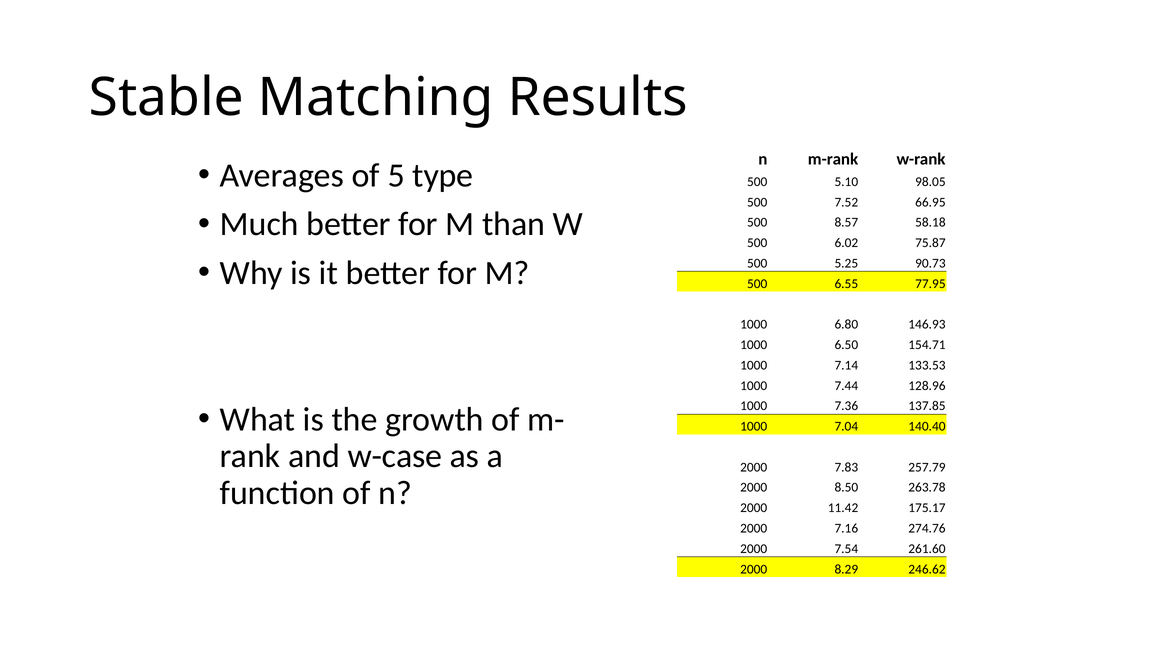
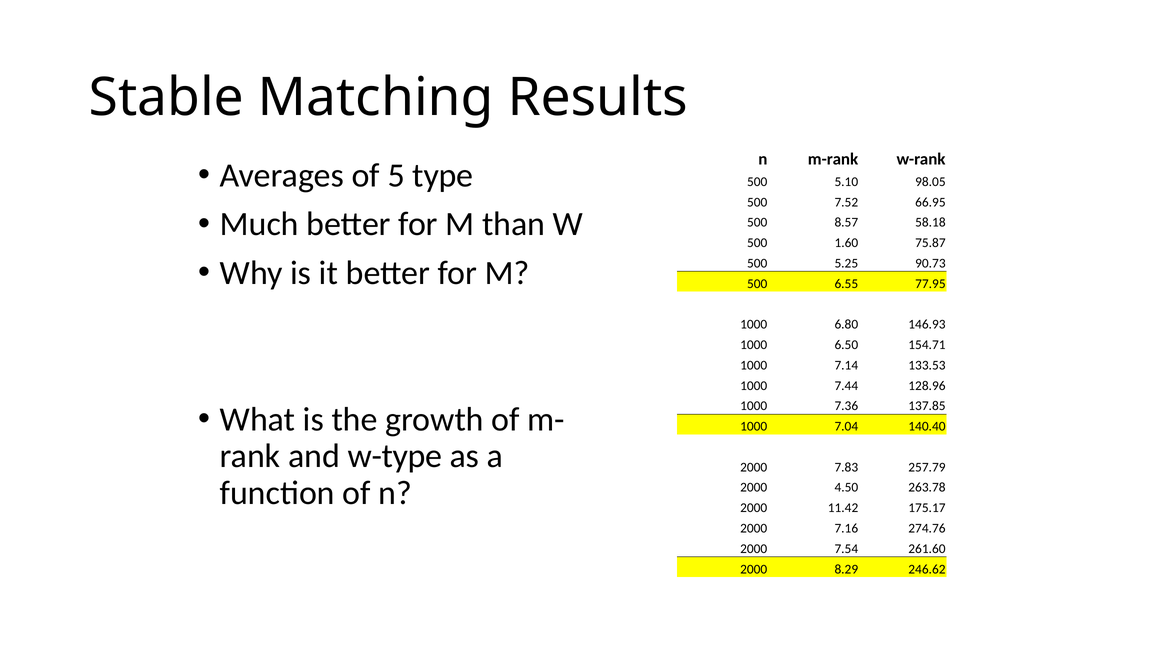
6.02: 6.02 -> 1.60 (846, 243)
w-case: w-case -> w-type (395, 456)
8.50: 8.50 -> 4.50 (846, 488)
